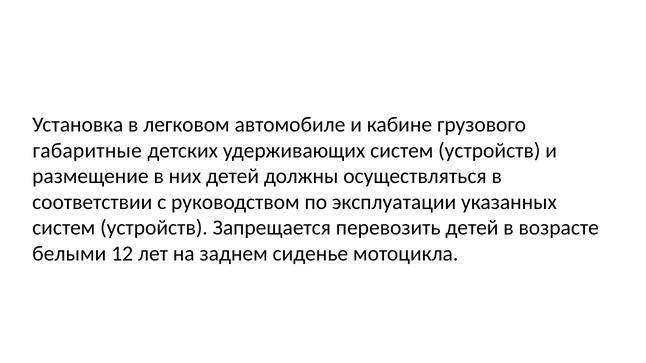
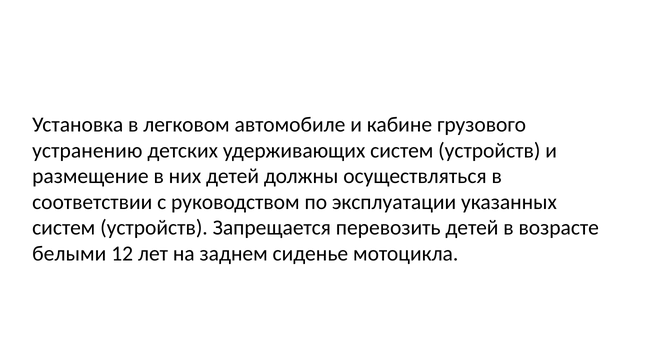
габаритные: габаритные -> устранению (87, 151)
